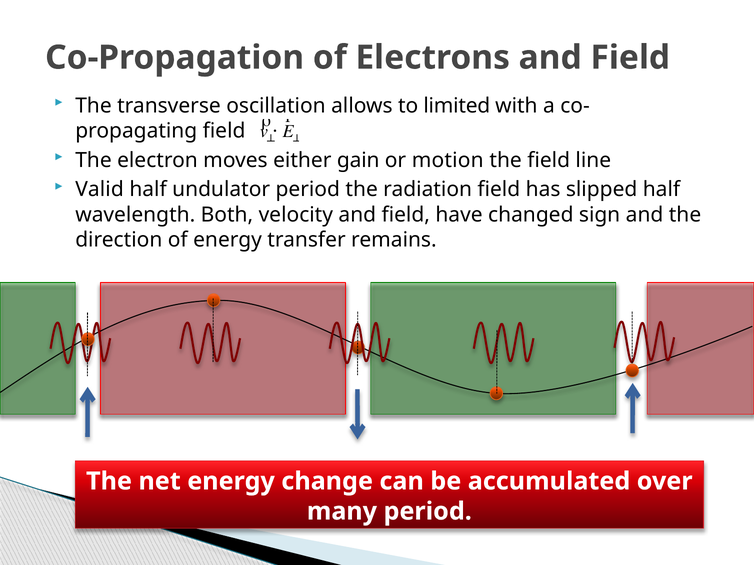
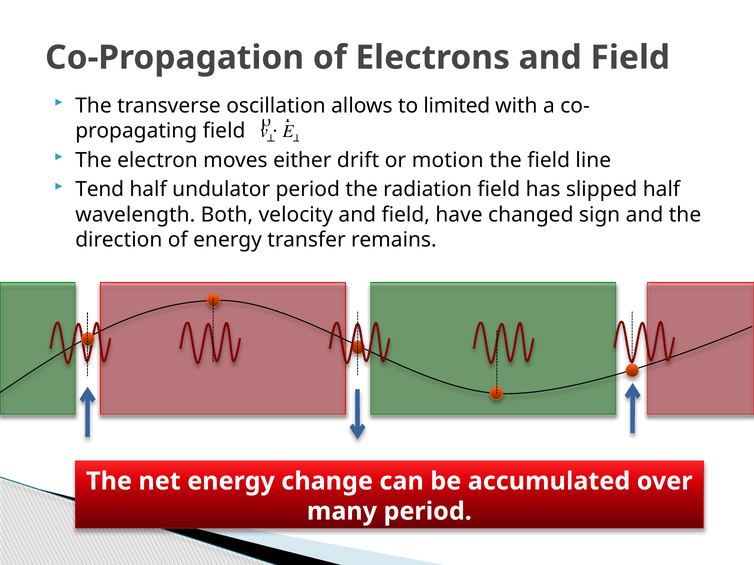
gain: gain -> drift (358, 160)
Valid: Valid -> Tend (100, 190)
